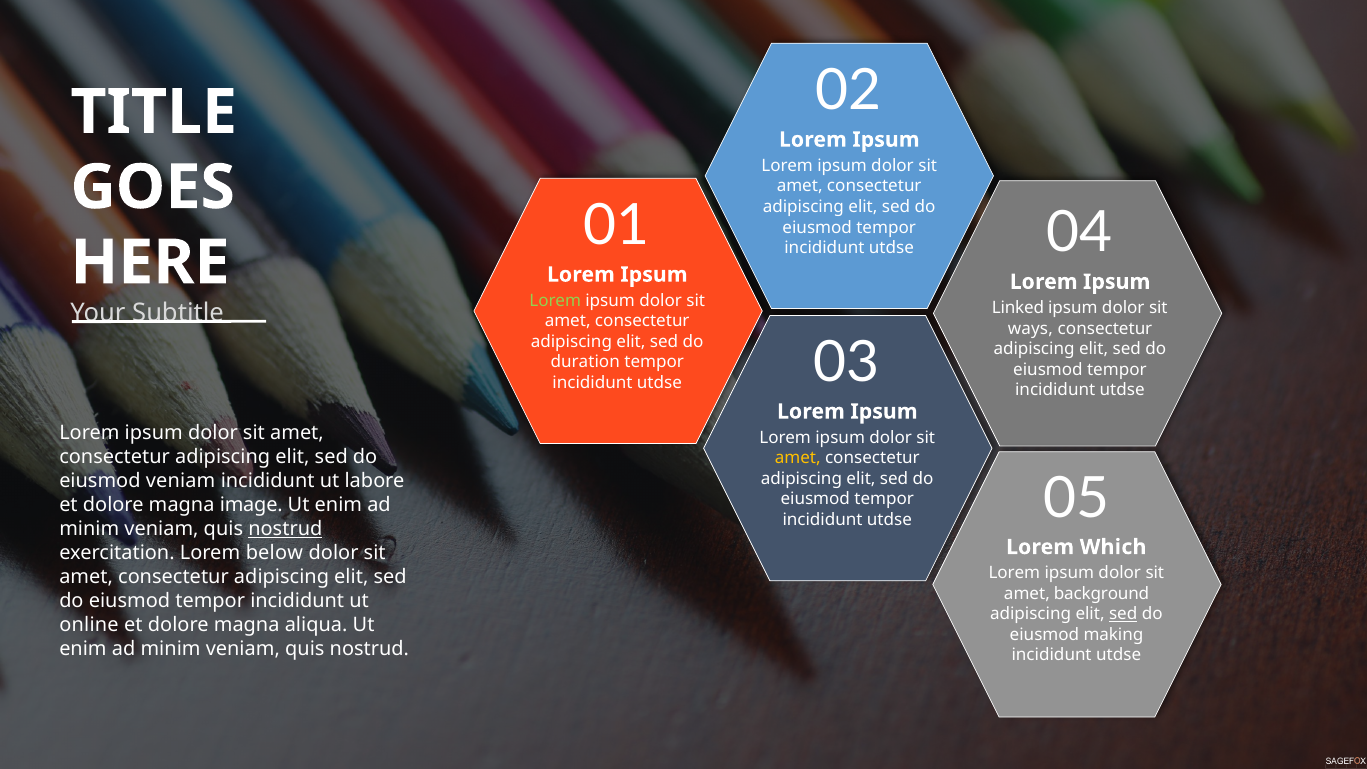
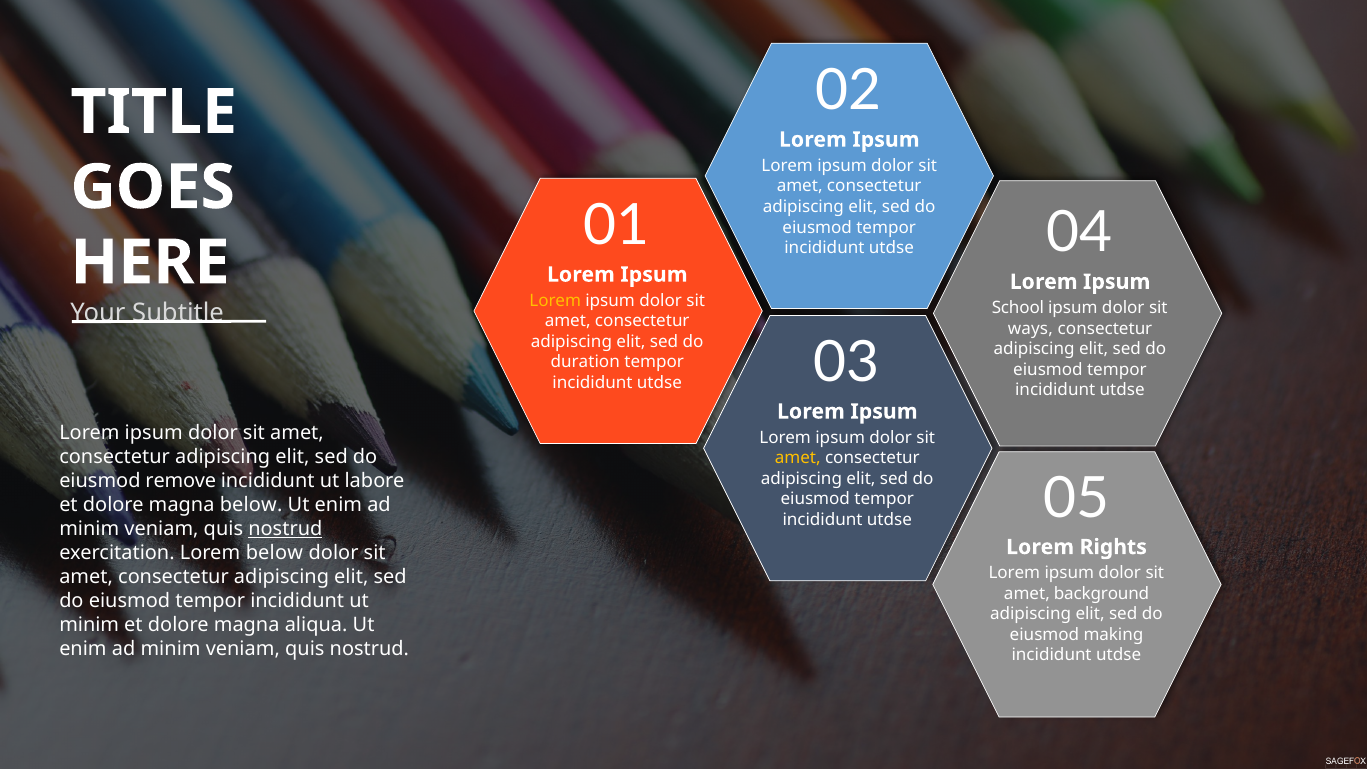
Lorem colour: light green -> yellow (555, 301)
Linked: Linked -> School (1018, 308)
eiusmod veniam: veniam -> remove (181, 481)
magna image: image -> below (251, 505)
Which: Which -> Rights (1113, 547)
sed underline: present -> none (1123, 614)
online: online -> minim (89, 625)
